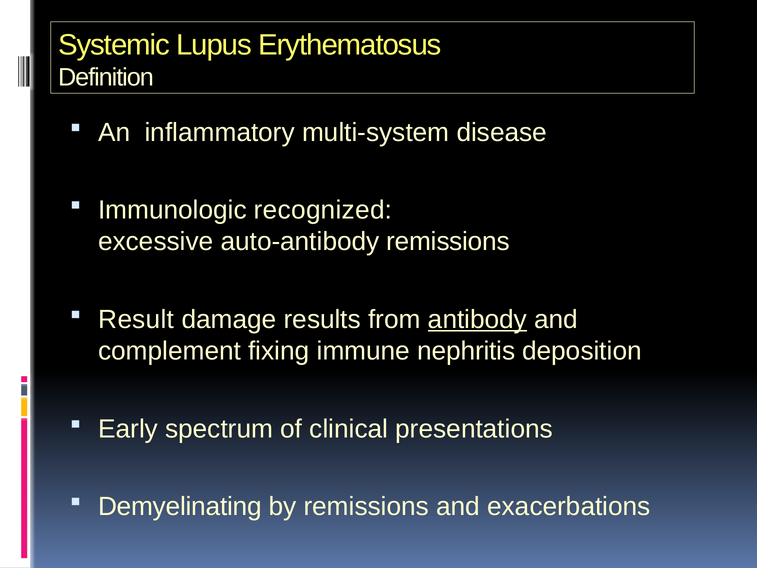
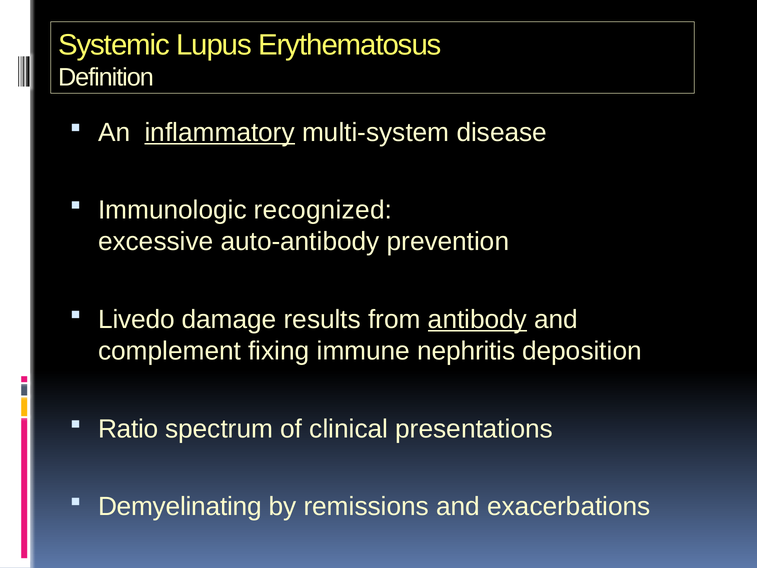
inflammatory underline: none -> present (220, 132)
auto-antibody remissions: remissions -> prevention (448, 242)
Result: Result -> Livedo (136, 319)
Early: Early -> Ratio (128, 429)
